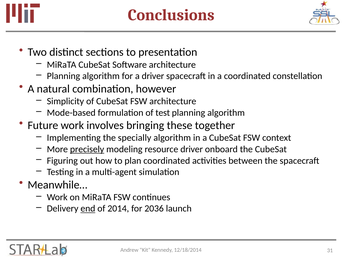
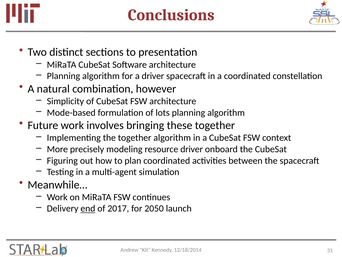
test: test -> lots (163, 112)
the specially: specially -> together (135, 137)
precisely underline: present -> none (87, 149)
2014: 2014 -> 2017 (118, 208)
2036: 2036 -> 2050 (154, 208)
